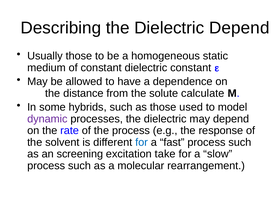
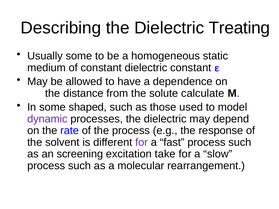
Dielectric Depend: Depend -> Treating (239, 28)
Usually those: those -> some (79, 56)
hybrids: hybrids -> shaped (88, 107)
for colour: blue -> purple (142, 142)
